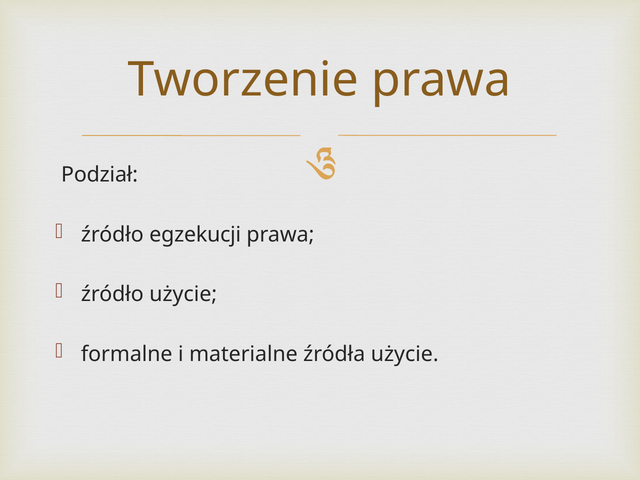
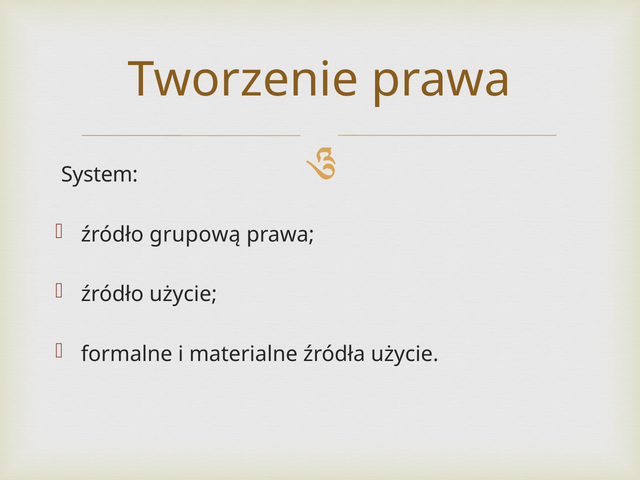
Podział: Podział -> System (100, 175)
egzekucji: egzekucji -> grupową (195, 235)
